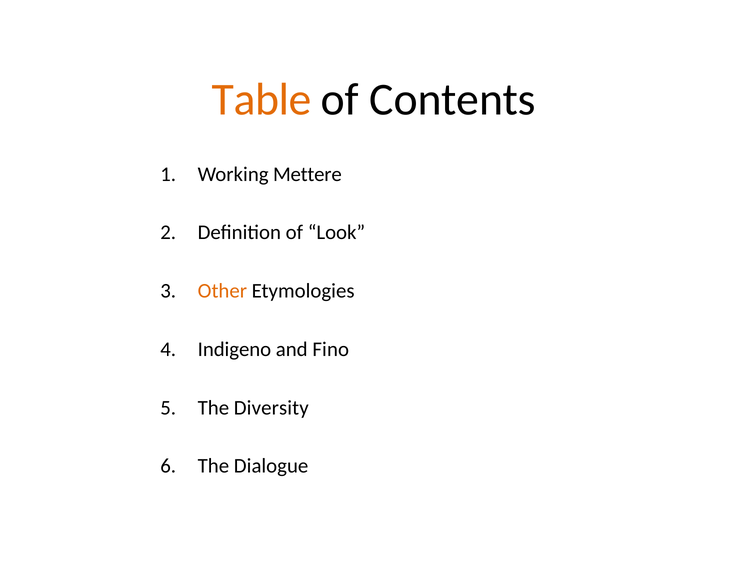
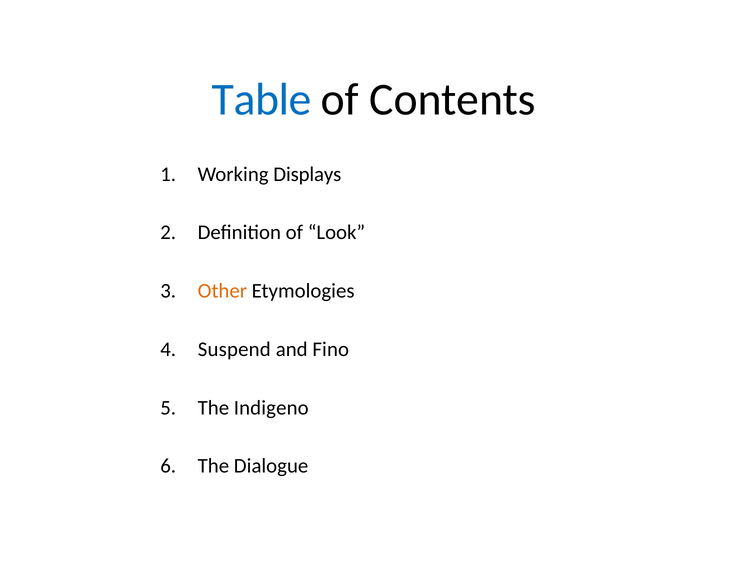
Table colour: orange -> blue (262, 99)
Mettere: Mettere -> Displays (307, 174)
Indigeno: Indigeno -> Suspend (234, 349)
Diversity: Diversity -> Indigeno (271, 407)
